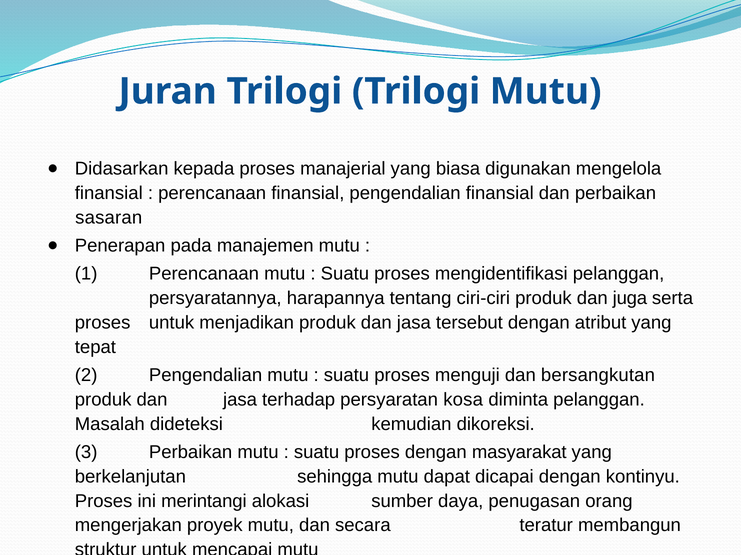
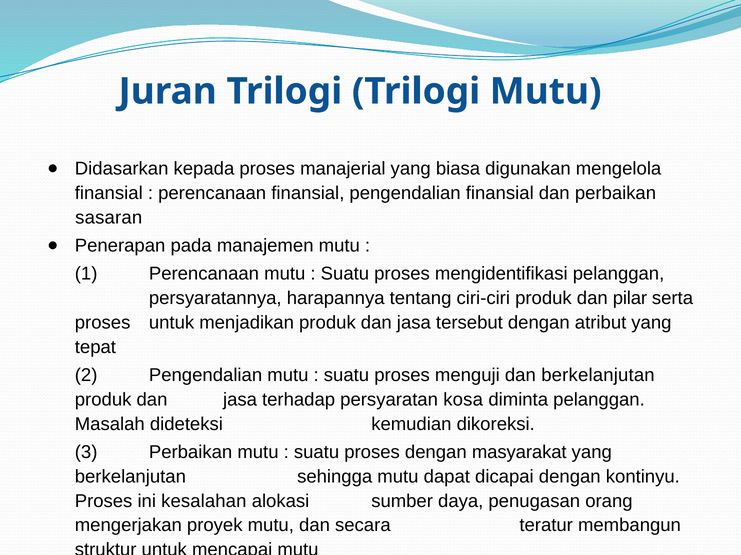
juga: juga -> pilar (630, 299)
dan bersangkutan: bersangkutan -> berkelanjutan (598, 376)
merintangi: merintangi -> kesalahan (204, 502)
